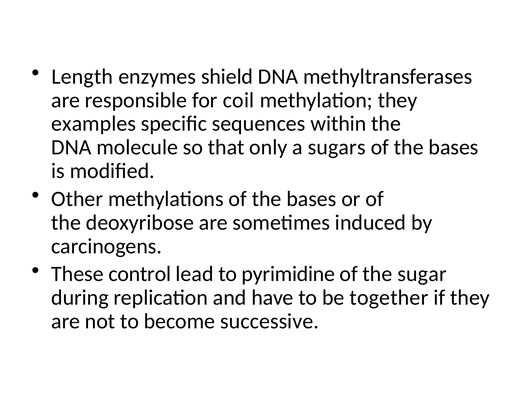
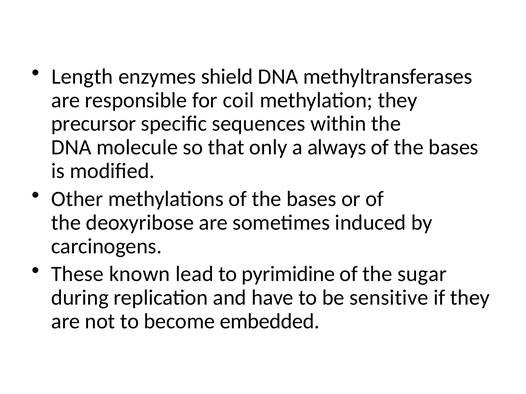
examples: examples -> precursor (94, 124)
sugars: sugars -> always (337, 148)
control: control -> known (140, 274)
together: together -> sensitive (389, 298)
successive: successive -> embedded (270, 322)
